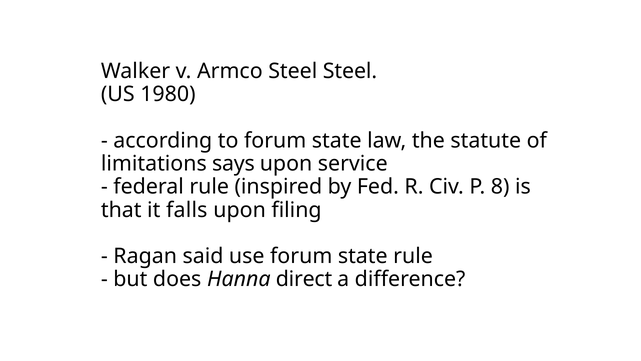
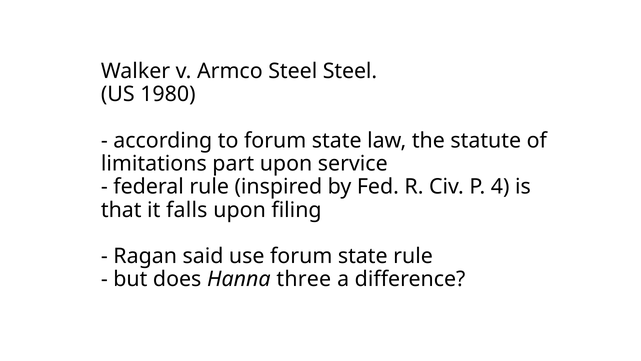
says: says -> part (233, 164)
8: 8 -> 4 (500, 187)
direct: direct -> three (304, 279)
